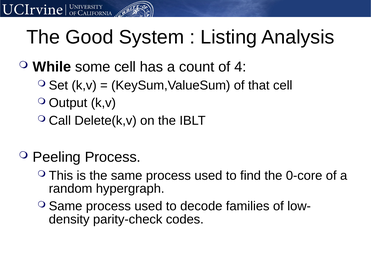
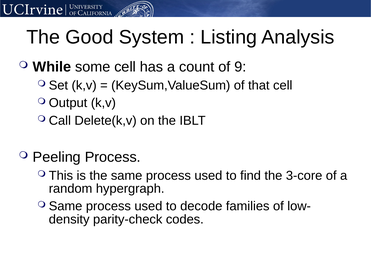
4: 4 -> 9 (240, 67)
0-core: 0-core -> 3-core (304, 176)
